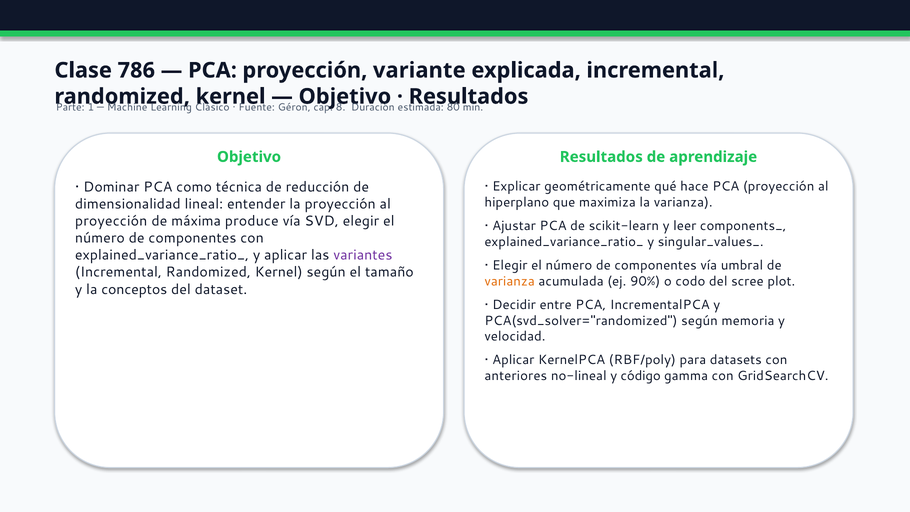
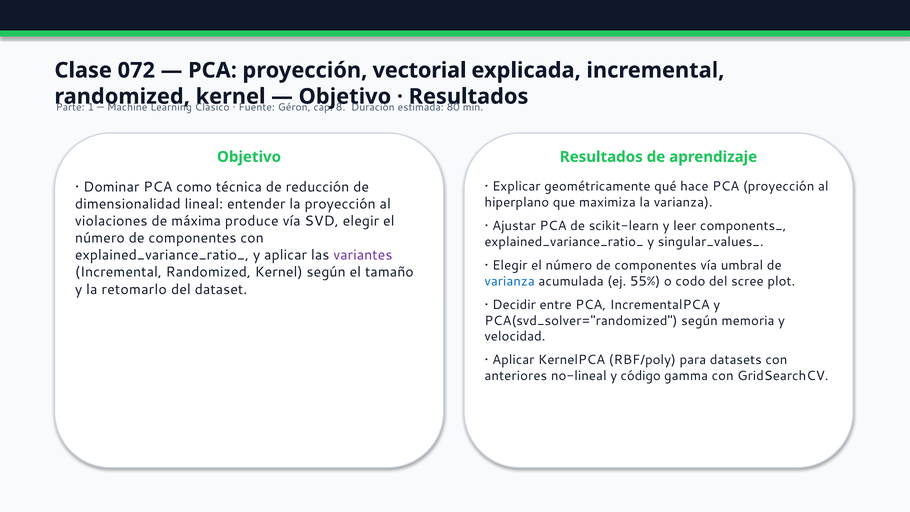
786: 786 -> 072 (136, 70)
variante: variante -> vectorial (419, 70)
proyección: proyección -> violaciones (111, 221)
varianza colour: orange -> blue (510, 281)
90%: 90% -> 55% (645, 281)
conceptos: conceptos -> retomarlo (134, 289)
